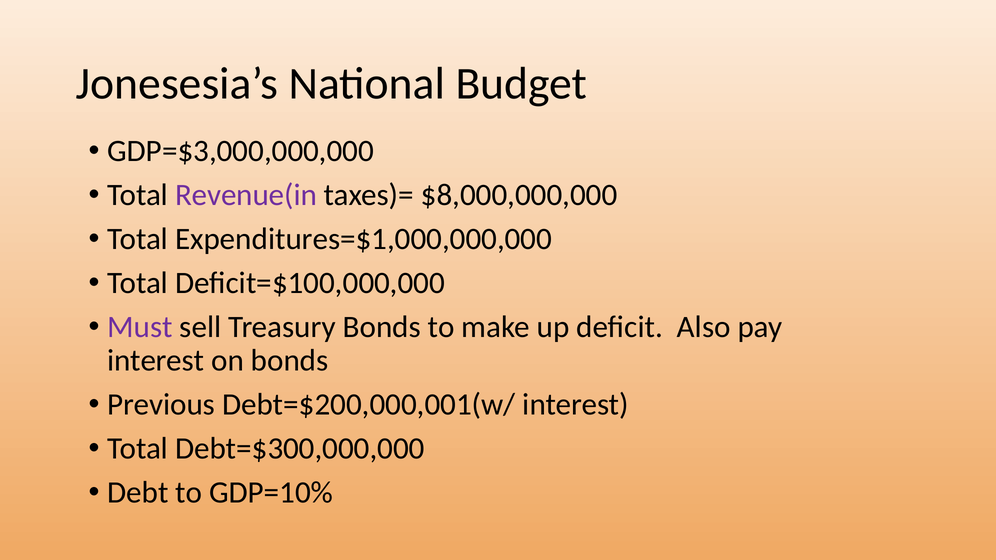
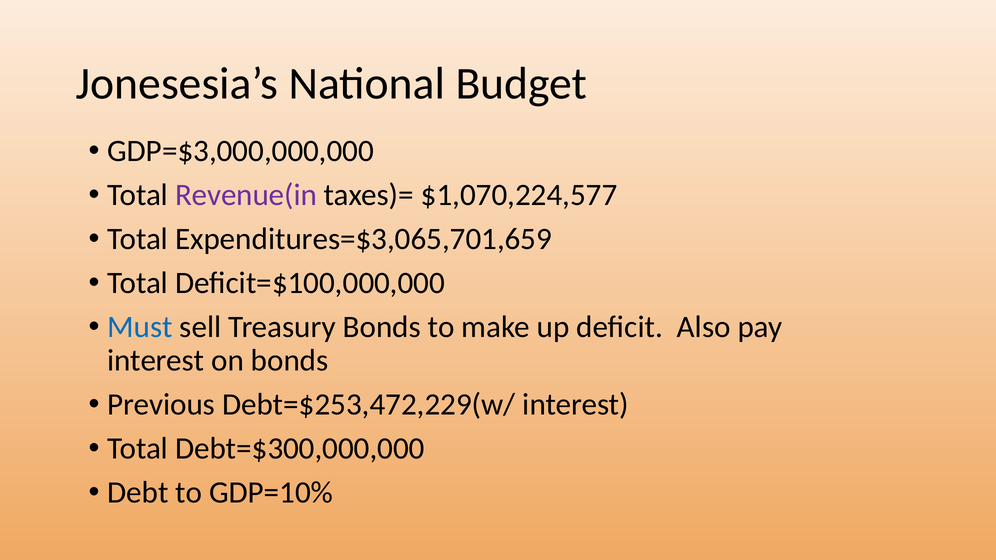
$8,000,000,000: $8,000,000,000 -> $1,070,224,577 (519, 195)
Expenditures=$1,000,000,000: Expenditures=$1,000,000,000 -> Expenditures=$3,065,701,659 (363, 239)
Must colour: purple -> blue (140, 327)
Debt=$200,000,001(w/: Debt=$200,000,001(w/ -> Debt=$253,472,229(w/ (369, 405)
